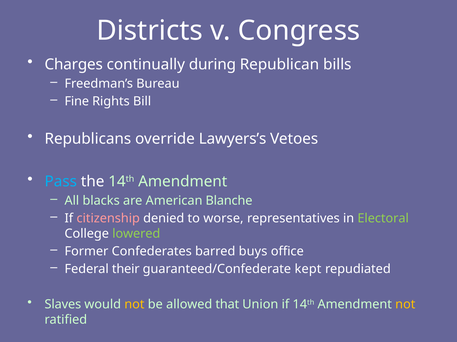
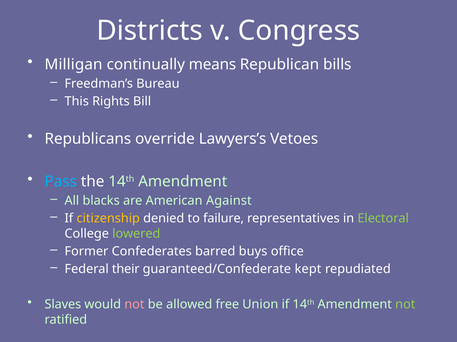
Charges: Charges -> Milligan (74, 65)
during: during -> means (212, 65)
Fine: Fine -> This (77, 101)
Blanche: Blanche -> Against (229, 201)
citizenship colour: pink -> yellow (108, 219)
worse: worse -> failure (224, 219)
not colour: yellow -> pink (134, 305)
that: that -> free (227, 305)
not colour: yellow -> light green (405, 305)
